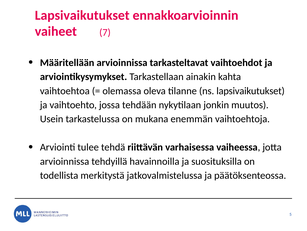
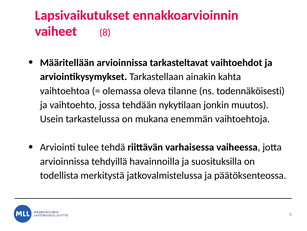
7: 7 -> 8 (105, 32)
ns lapsivaikutukset: lapsivaikutukset -> todennäköisesti (251, 91)
